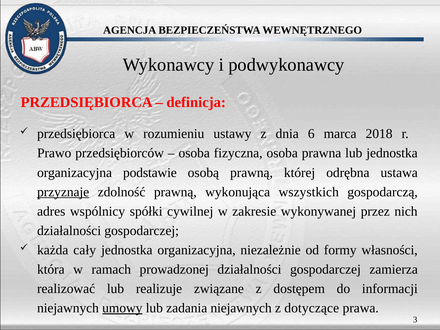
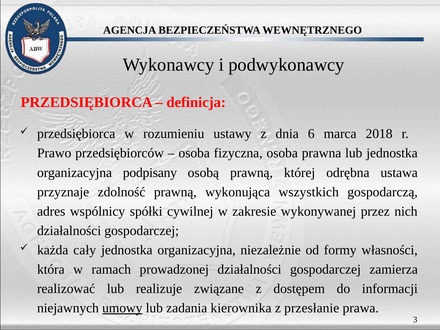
podstawie: podstawie -> podpisany (150, 173)
przyznaje underline: present -> none (63, 192)
zadania niejawnych: niejawnych -> kierownika (241, 308)
dotyczące: dotyczące -> przesłanie (312, 308)
